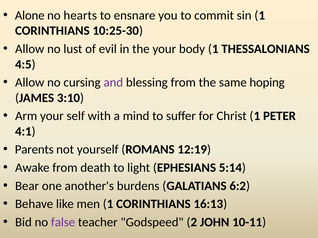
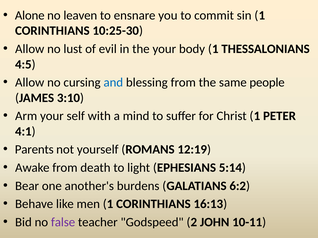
hearts: hearts -> leaven (80, 15)
and colour: purple -> blue (113, 83)
hoping: hoping -> people (267, 83)
